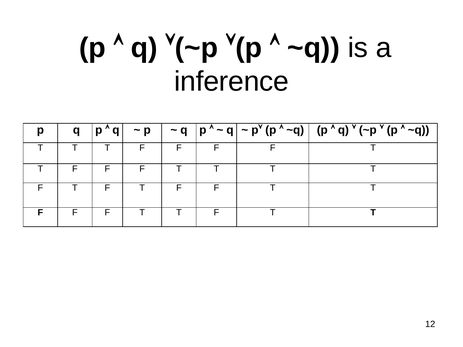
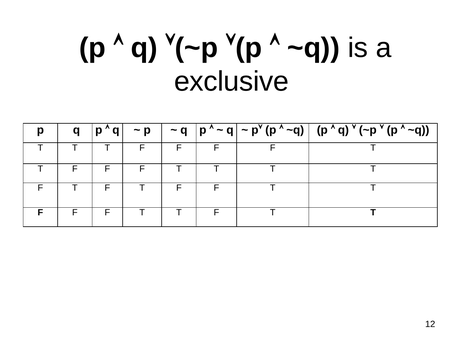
inference: inference -> exclusive (232, 82)
